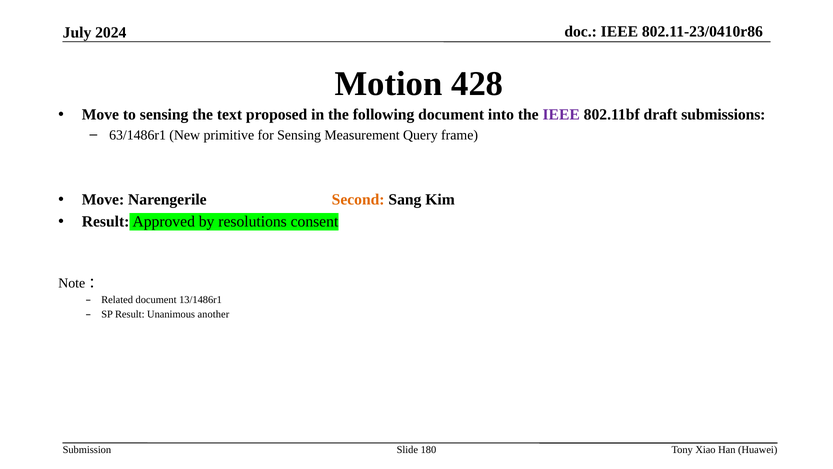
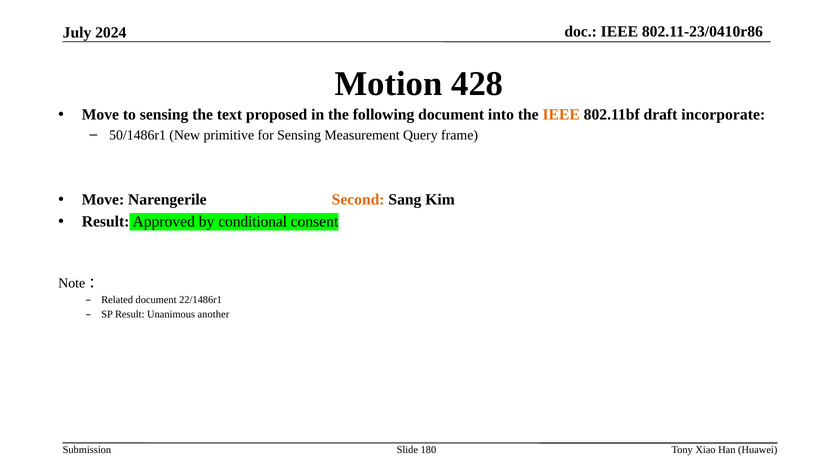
IEEE colour: purple -> orange (561, 115)
submissions: submissions -> incorporate (723, 115)
63/1486r1: 63/1486r1 -> 50/1486r1 (138, 135)
resolutions: resolutions -> conditional (253, 222)
13/1486r1: 13/1486r1 -> 22/1486r1 (201, 300)
